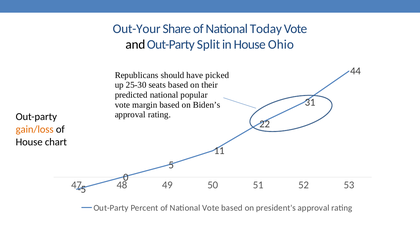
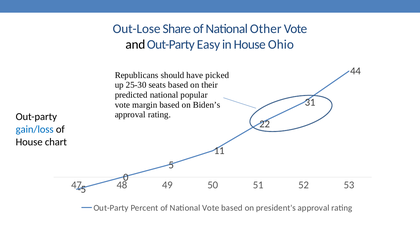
Out-Your: Out-Your -> Out-Lose (137, 29)
Today: Today -> Other (266, 29)
Split: Split -> Easy (209, 44)
gain/loss colour: orange -> blue (35, 129)
